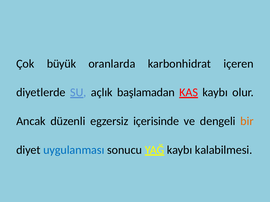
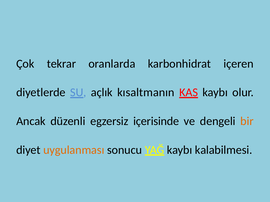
büyük: büyük -> tekrar (61, 64)
başlamadan: başlamadan -> kısaltmanın (146, 93)
uygulanması colour: blue -> orange (74, 150)
